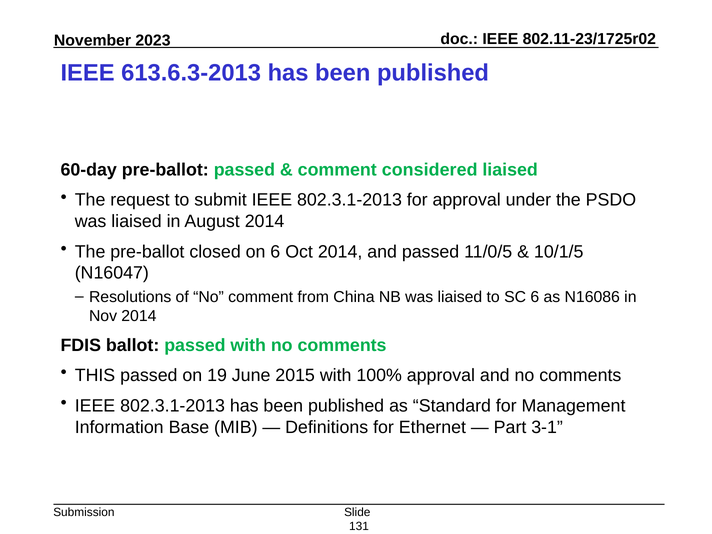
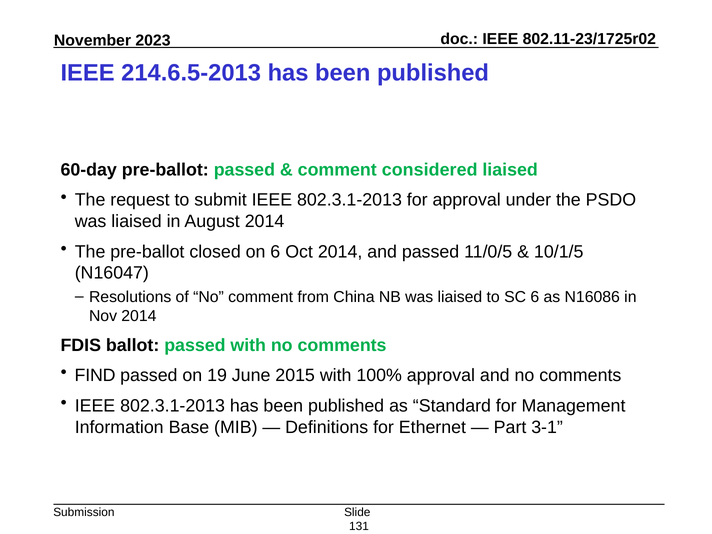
613.6.3-2013: 613.6.3-2013 -> 214.6.5-2013 (191, 73)
THIS: THIS -> FIND (95, 375)
